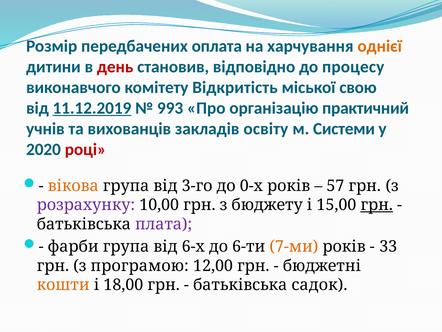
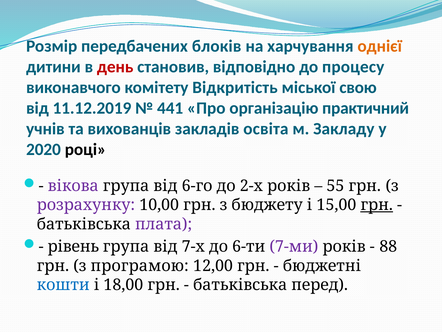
оплата: оплата -> блоків (217, 46)
11.12.2019 underline: present -> none (92, 108)
993: 993 -> 441 (170, 108)
освіту: освіту -> освіта (266, 129)
Системи: Системи -> Закладу (344, 129)
році colour: red -> black (86, 149)
вікова colour: orange -> purple (73, 186)
3-го: 3-го -> 6-го (197, 186)
0-х: 0-х -> 2-х (251, 186)
57: 57 -> 55 (335, 186)
фарби: фарби -> рівень (73, 246)
6-х: 6-х -> 7-х (193, 246)
7-ми colour: orange -> purple (294, 246)
33: 33 -> 88 (388, 246)
кошти colour: orange -> blue (63, 284)
садок: садок -> перед (320, 284)
